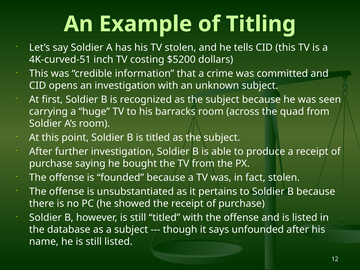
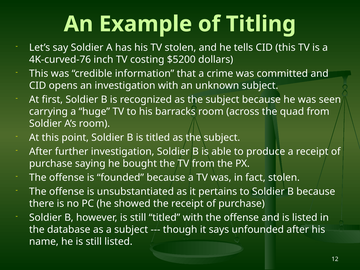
4K-curved-51: 4K-curved-51 -> 4K-curved-76 (60, 60)
